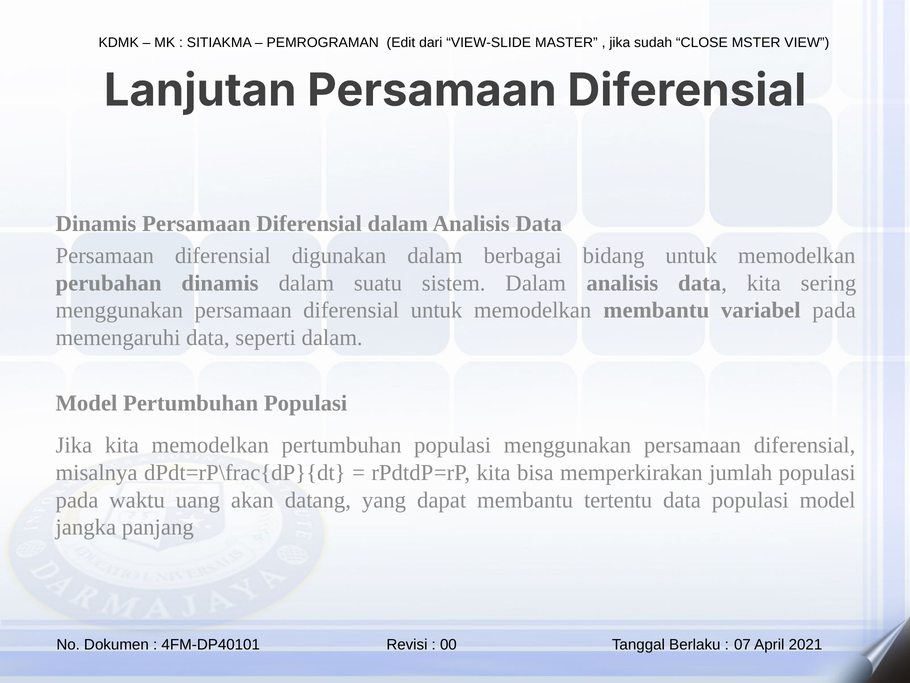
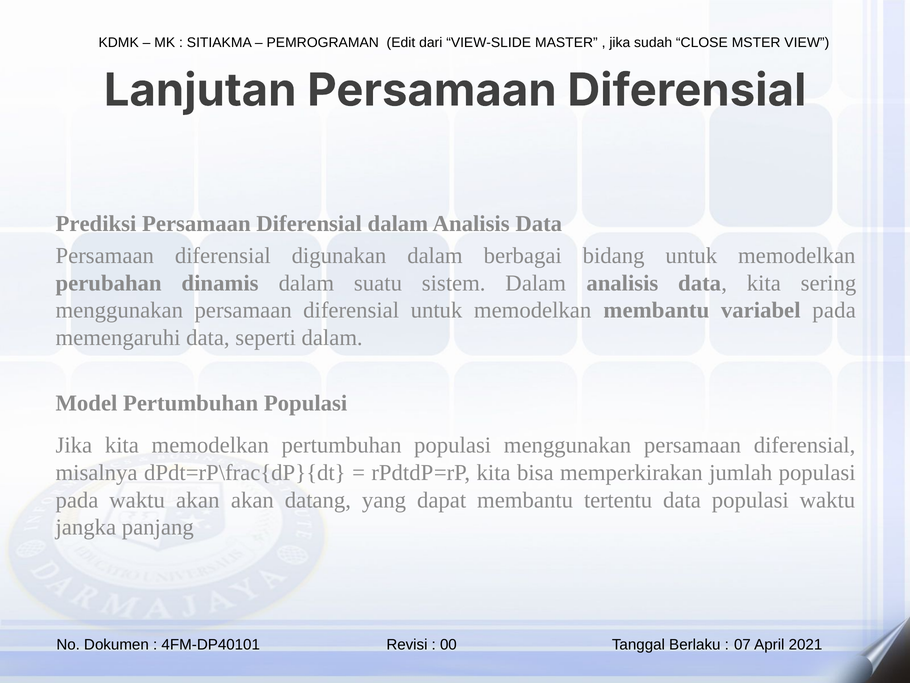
Dinamis: Dinamis -> Prediksi (96, 224)
waktu uang: uang -> akan (198, 500)
populasi model: model -> waktu (827, 500)
